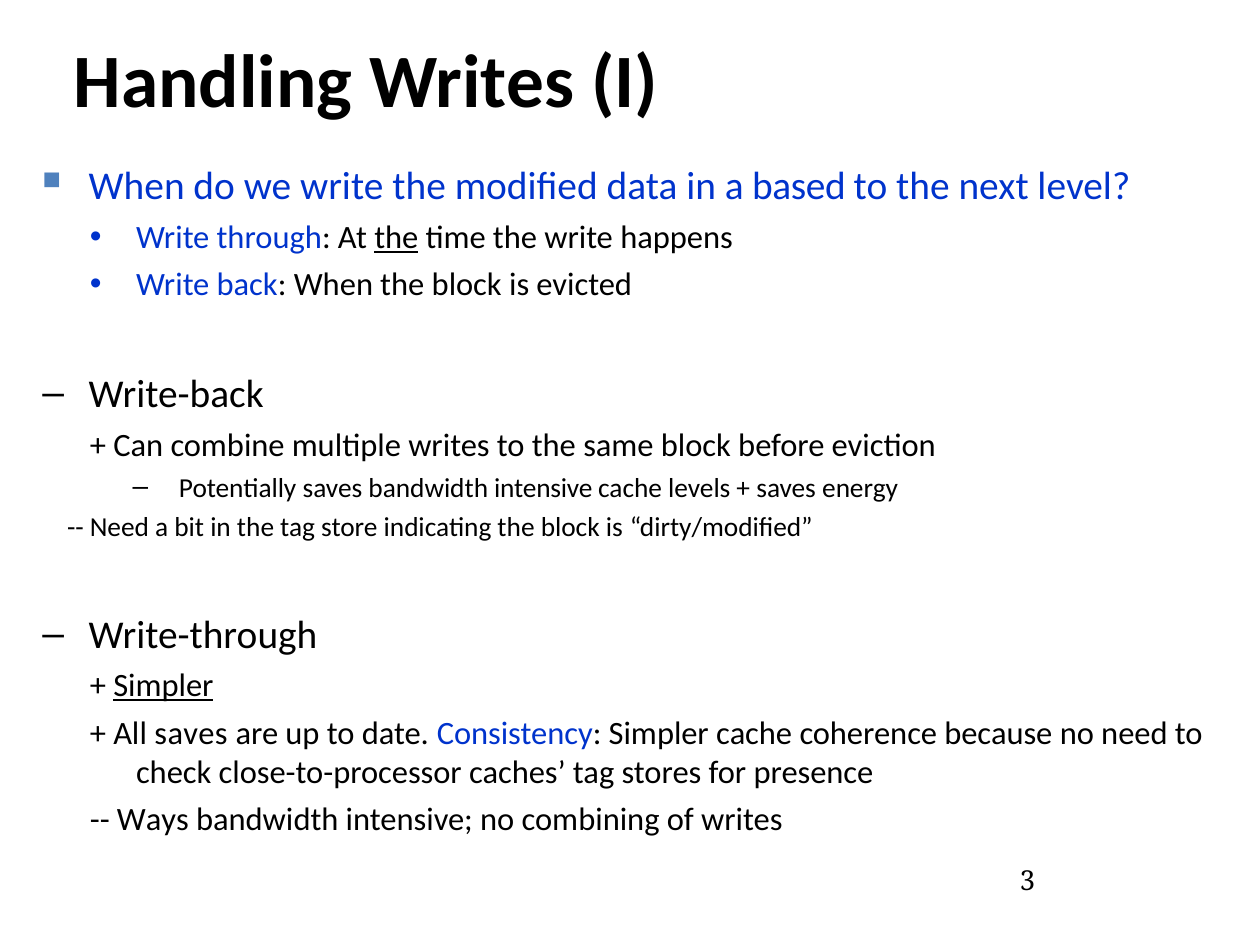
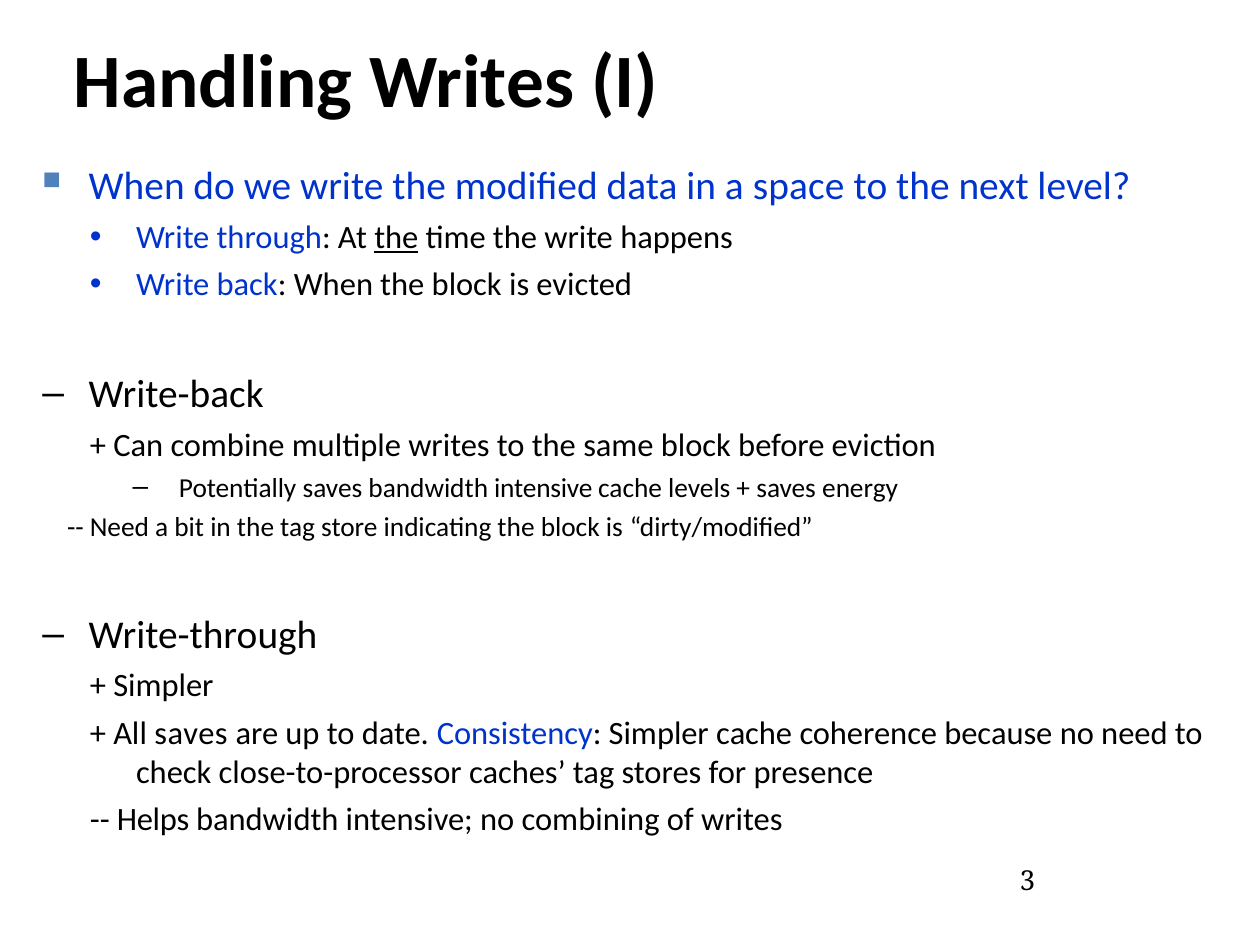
based: based -> space (799, 187)
Simpler underline: present -> none (163, 686)
Ways: Ways -> Helps (153, 820)
